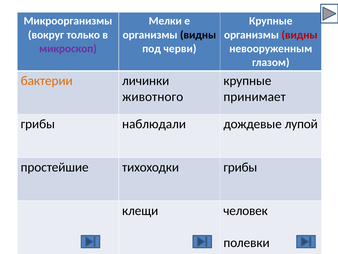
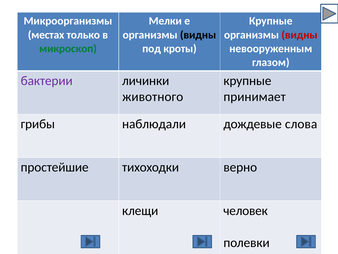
вокруг: вокруг -> местах (46, 35)
микроскоп colour: purple -> green (68, 48)
черви: черви -> кроты (180, 48)
бактерии colour: orange -> purple (47, 81)
лупой: лупой -> слова (301, 124)
тихоходки грибы: грибы -> верно (240, 167)
